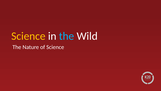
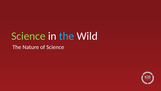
Science colour: yellow -> light green (28, 36)
